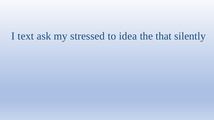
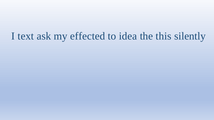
stressed: stressed -> effected (88, 36)
that: that -> this (164, 36)
